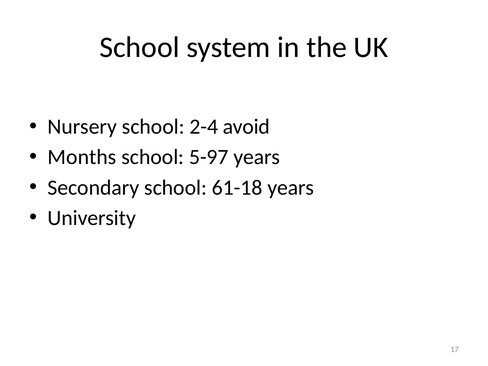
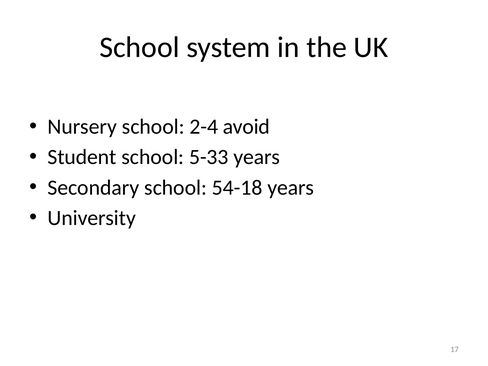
Months: Months -> Student (82, 157)
5-97: 5-97 -> 5-33 (209, 157)
61-18: 61-18 -> 54-18 (237, 188)
